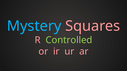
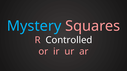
Controlled colour: light green -> white (69, 40)
